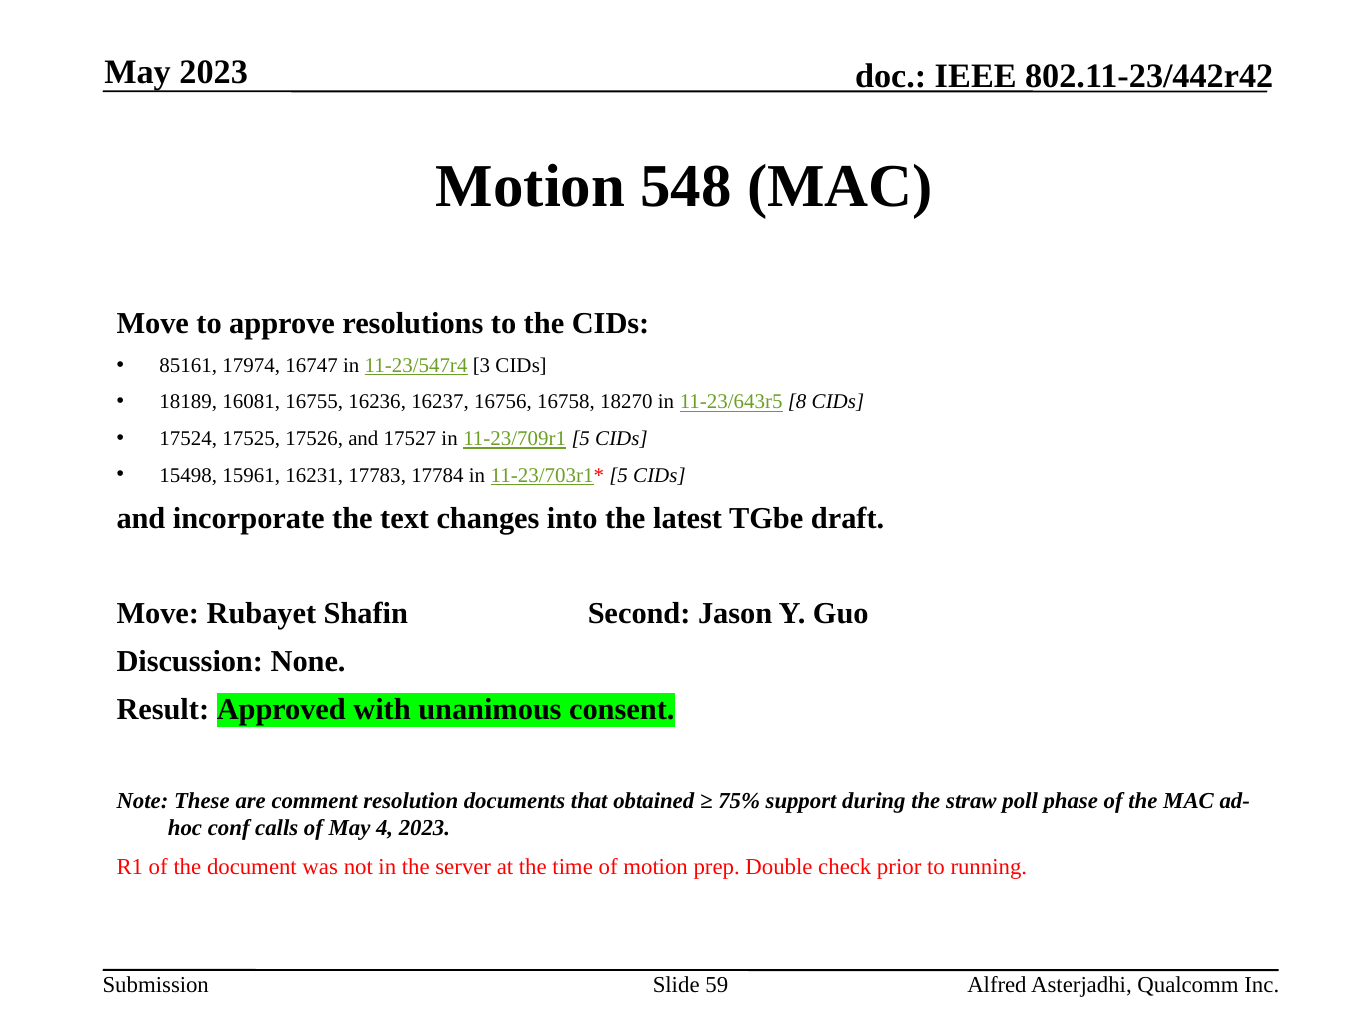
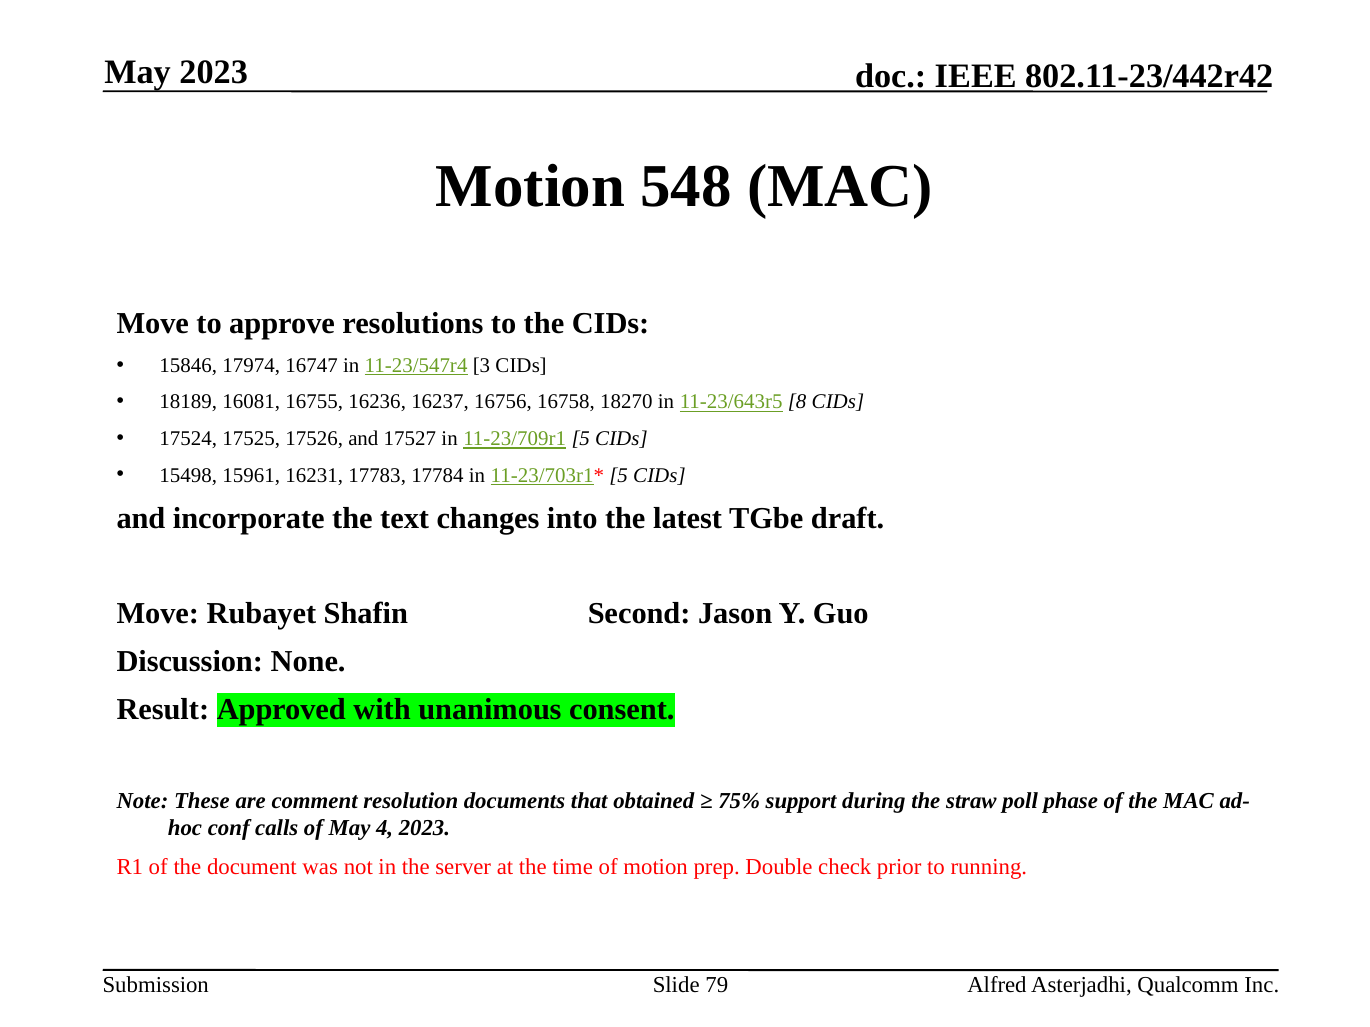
85161: 85161 -> 15846 (188, 366)
59: 59 -> 79 (717, 985)
